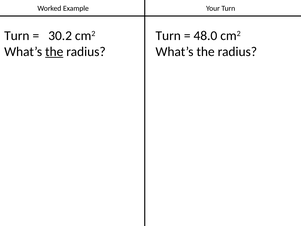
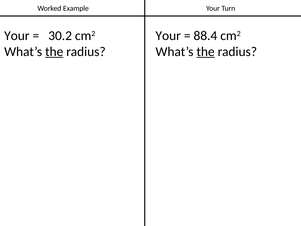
Turn: Turn -> Your (17, 36)
Turn: Turn -> Your (168, 36)
48.0: 48.0 -> 88.4 (205, 36)
the underline: none -> present (206, 52)
